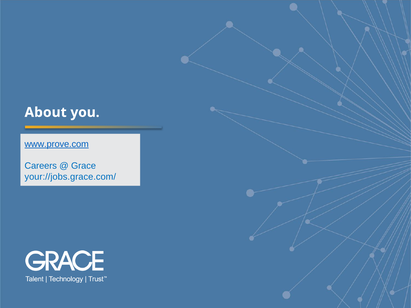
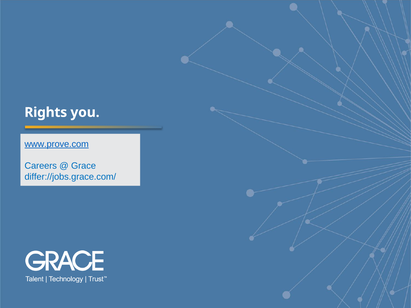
About: About -> Rights (46, 112)
your://jobs.grace.com/: your://jobs.grace.com/ -> differ://jobs.grace.com/ (70, 177)
